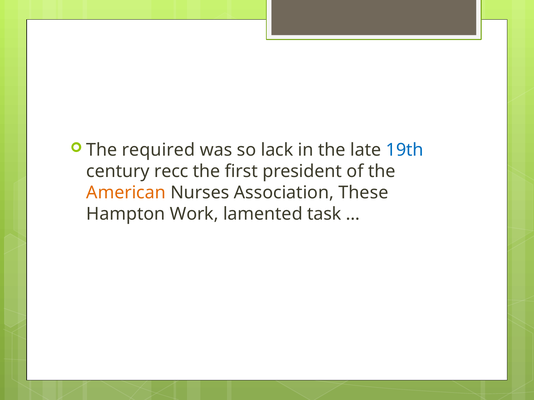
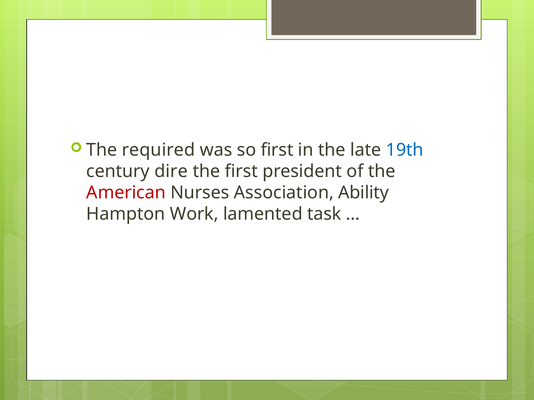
so lack: lack -> first (277, 150)
recc: recc -> dire (171, 172)
American colour: orange -> red (126, 193)
These: These -> Ability (364, 193)
